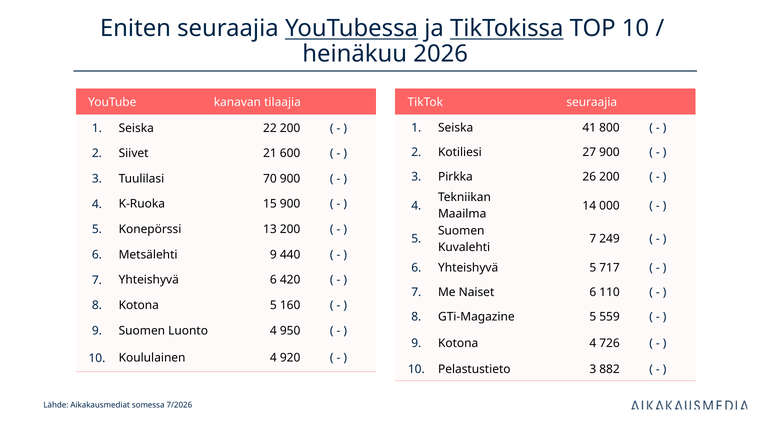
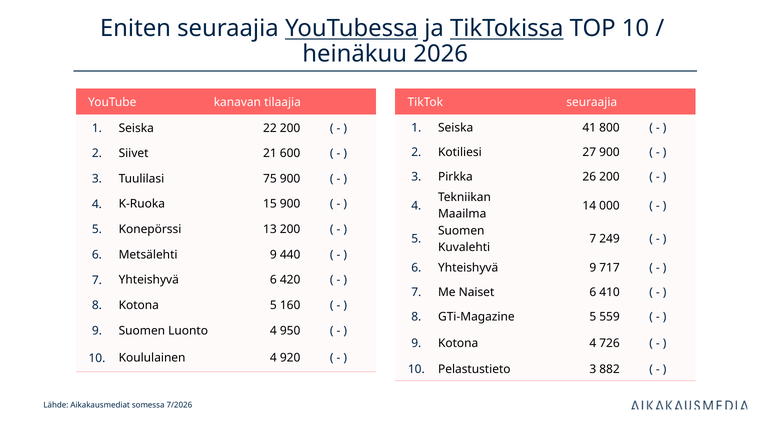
70: 70 -> 75 (270, 179)
Yhteishyvä 5: 5 -> 9 (593, 268)
110: 110 -> 410 (610, 293)
